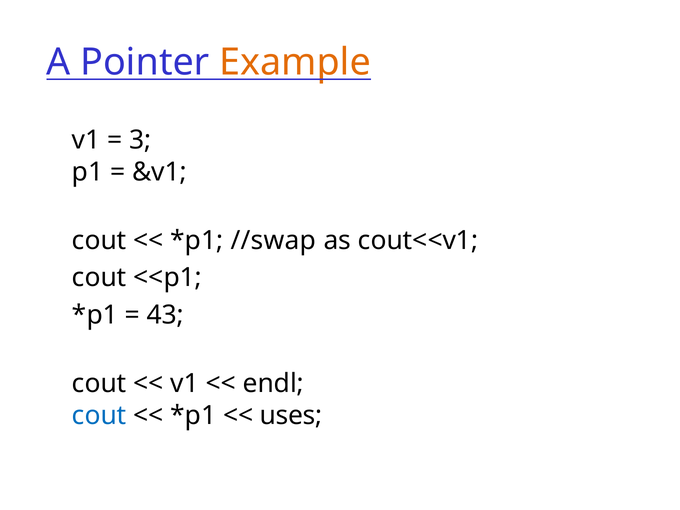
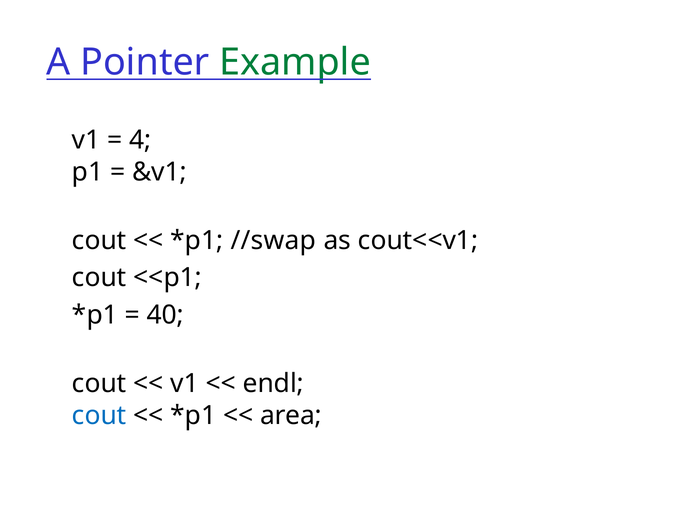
Example colour: orange -> green (295, 62)
3: 3 -> 4 (140, 140)
43: 43 -> 40 (165, 315)
uses: uses -> area (291, 415)
